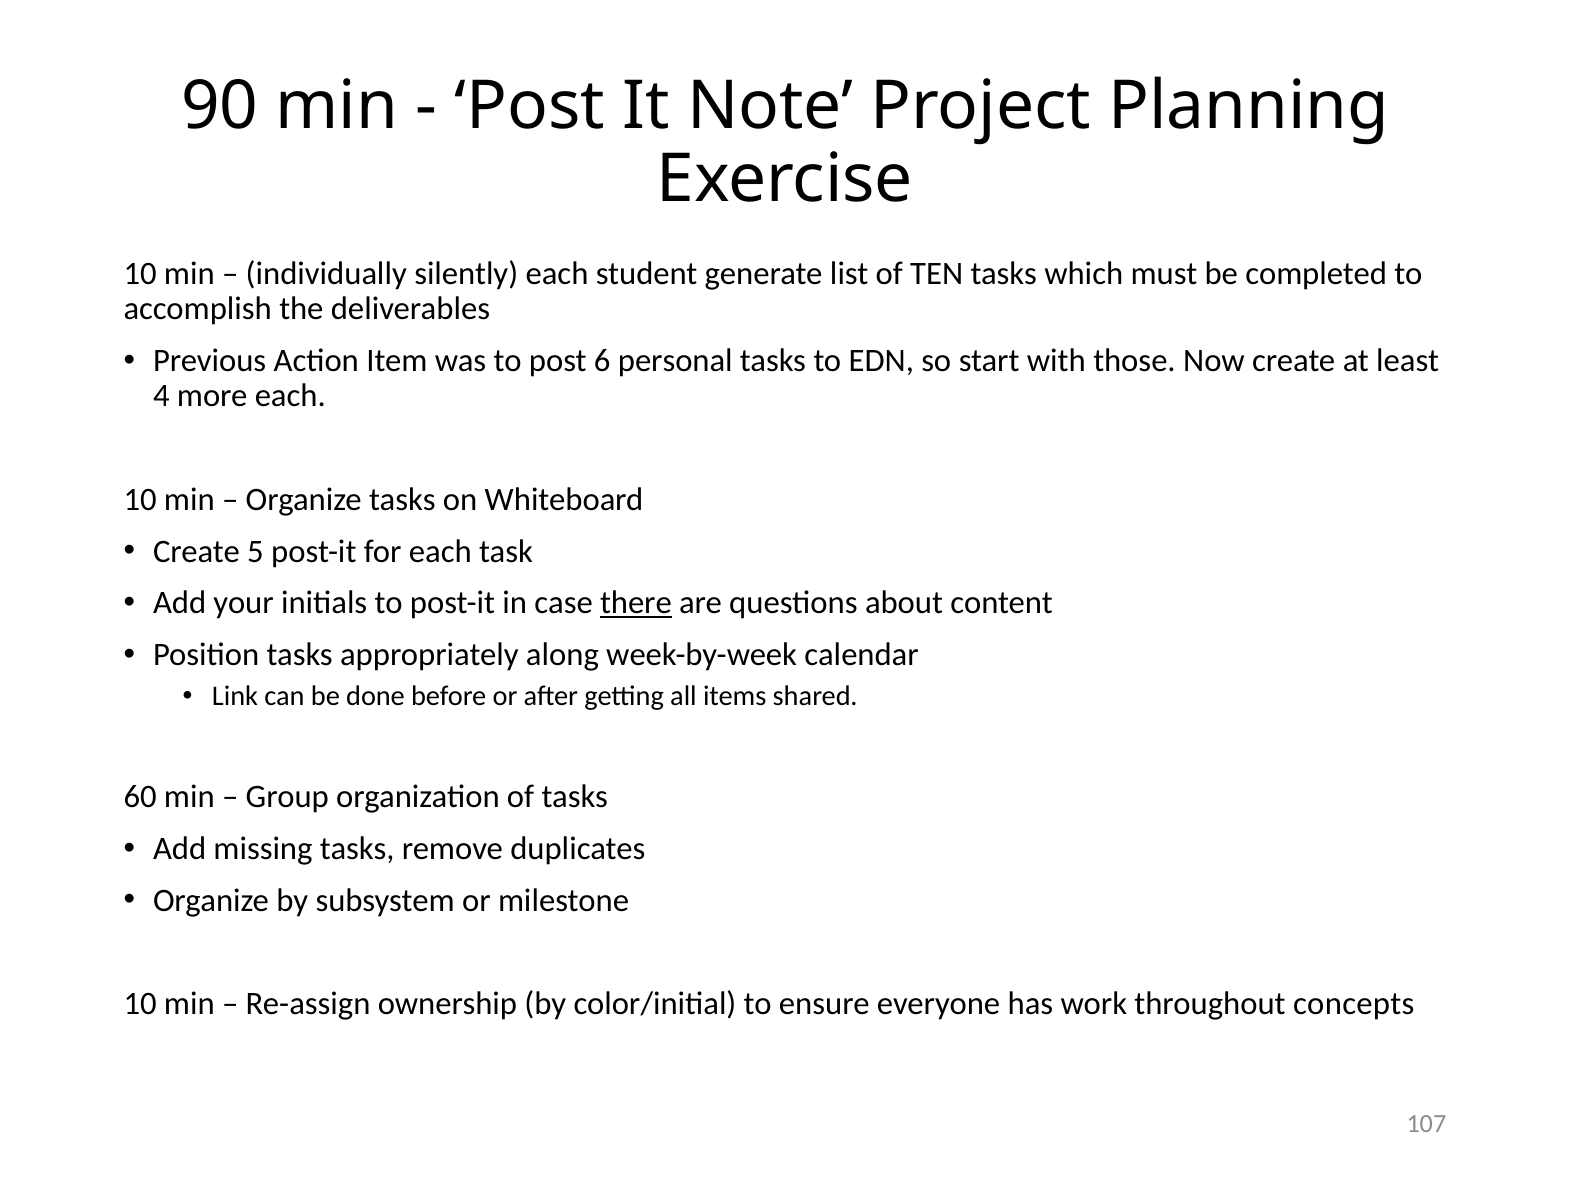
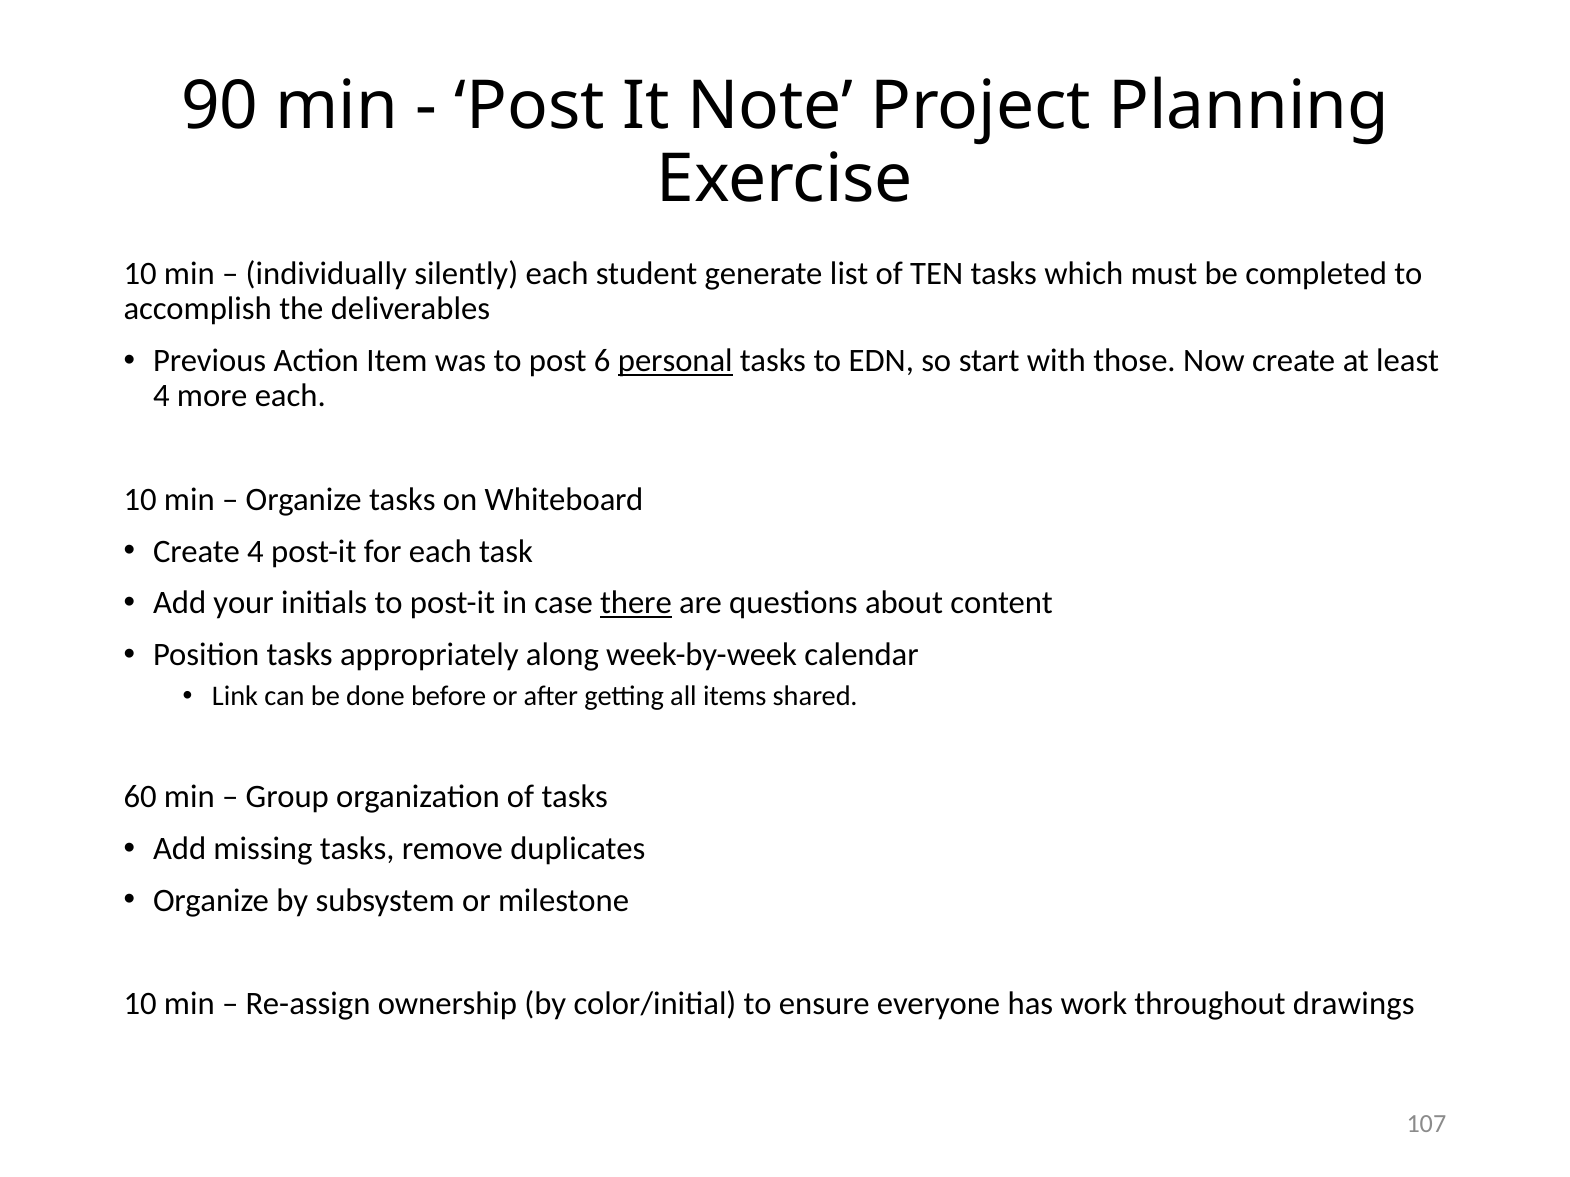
personal underline: none -> present (675, 361)
Create 5: 5 -> 4 (255, 552)
concepts: concepts -> drawings (1354, 1004)
